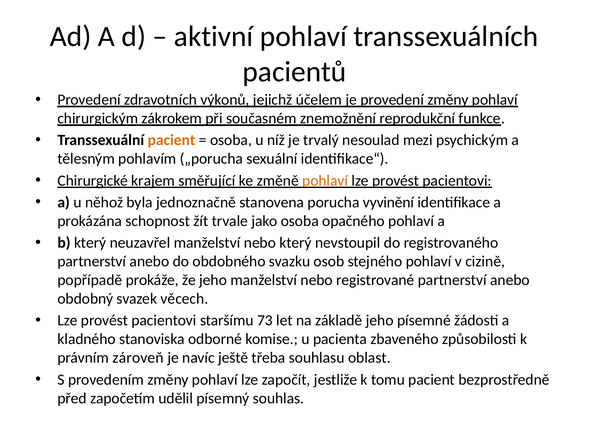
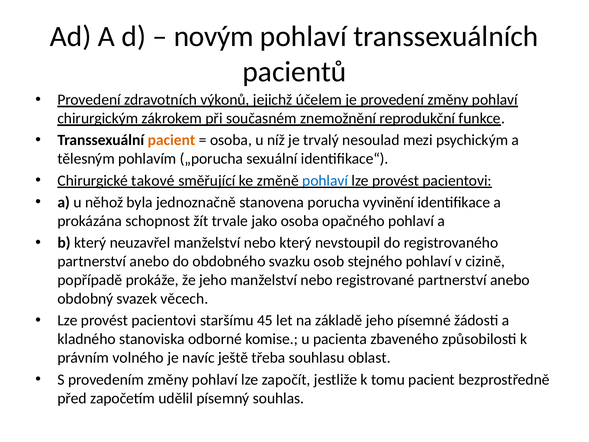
aktivní: aktivní -> novým (214, 36)
krajem: krajem -> takové (153, 181)
pohlaví colour: orange -> blue (325, 181)
73: 73 -> 45 (265, 320)
zároveň: zároveň -> volného (138, 358)
